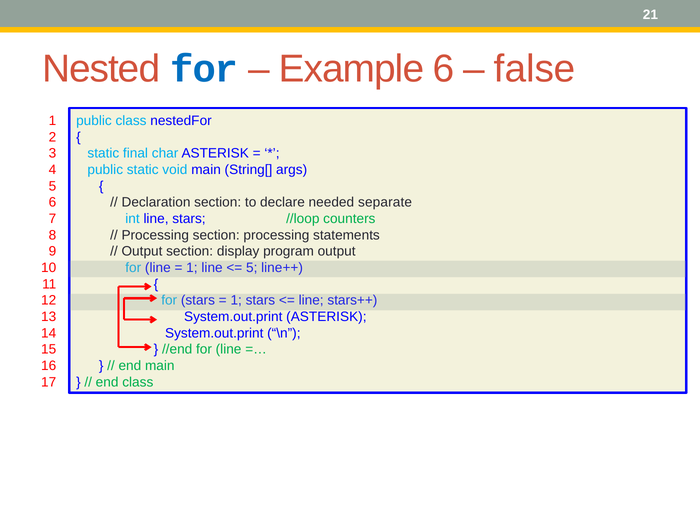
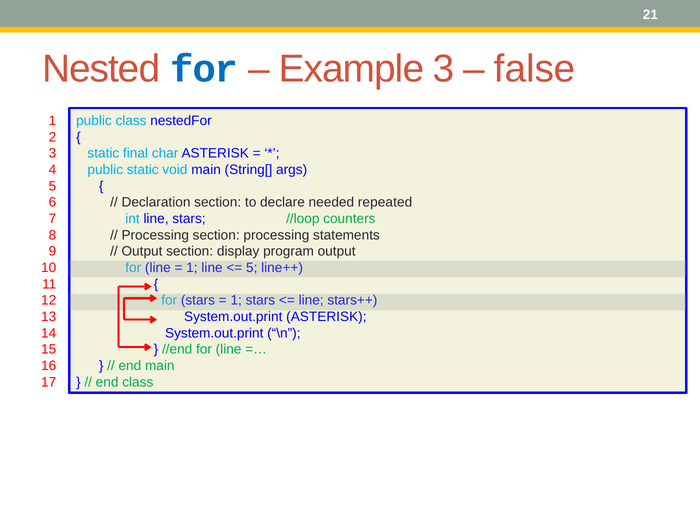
Example 6: 6 -> 3 (444, 69)
separate: separate -> repeated (385, 202)
